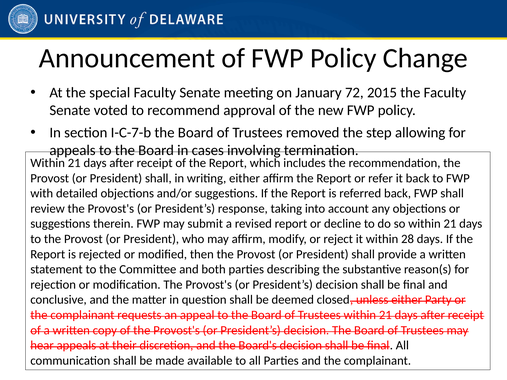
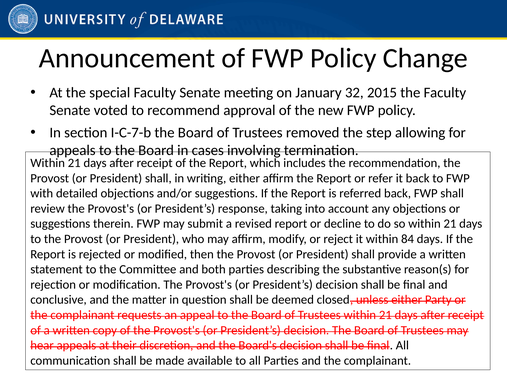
72: 72 -> 32 (354, 93)
28: 28 -> 84 (408, 239)
